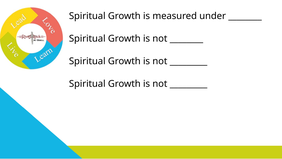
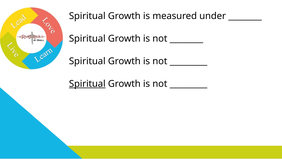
Spiritual underline: none -> present (87, 84)
